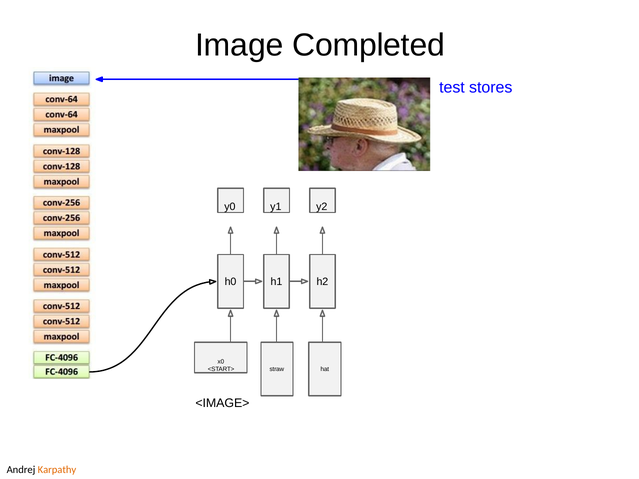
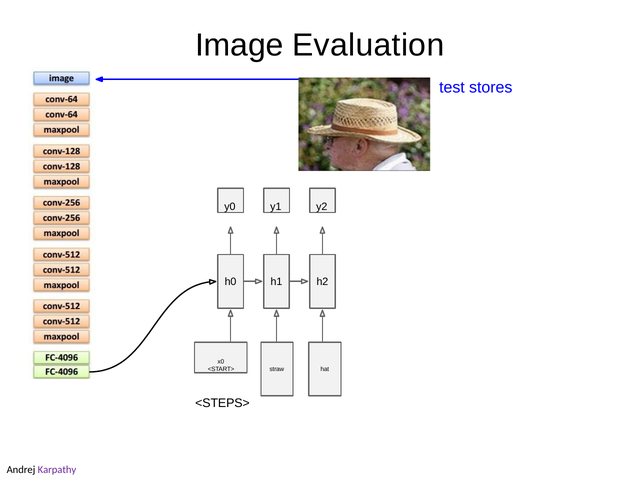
Completed: Completed -> Evaluation (368, 45)
<IMAGE>: <IMAGE> -> <STEPS> (222, 403)
Karpathy colour: orange -> purple (57, 470)
